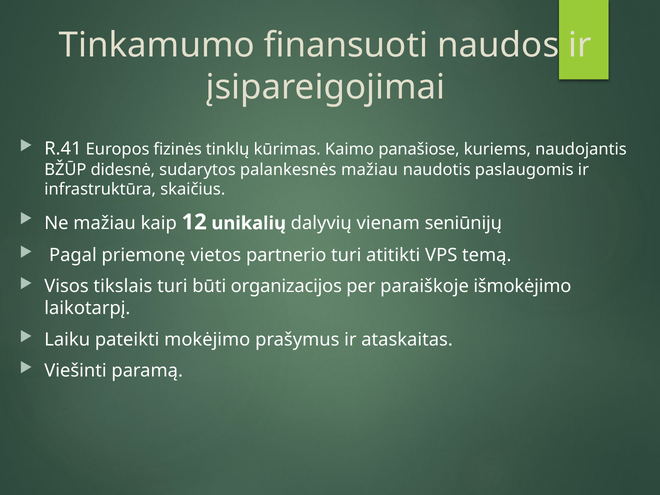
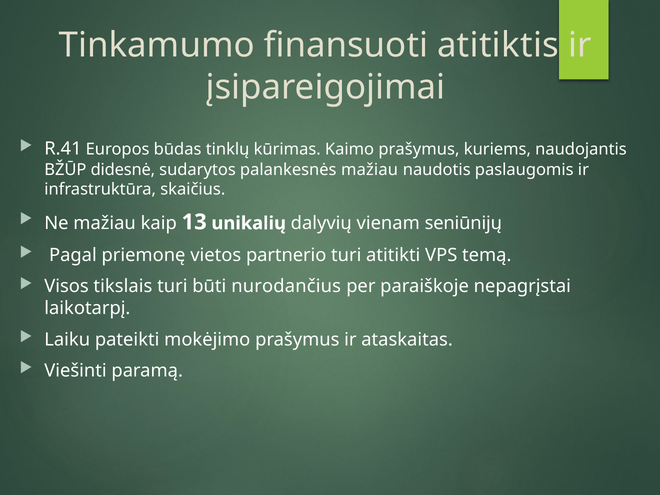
naudos: naudos -> atitiktis (498, 45)
fizinės: fizinės -> būdas (178, 149)
Kaimo panašiose: panašiose -> prašymus (419, 149)
12: 12 -> 13 (194, 222)
organizacijos: organizacijos -> nurodančius (286, 286)
išmokėjimo: išmokėjimo -> nepagrįstai (522, 286)
